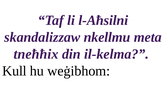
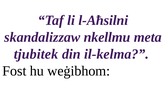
tneħħix: tneħħix -> tjubitek (36, 54)
Kull: Kull -> Fost (14, 70)
